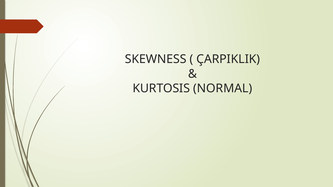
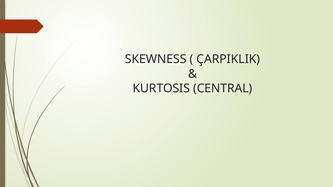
NORMAL: NORMAL -> CENTRAL (223, 88)
